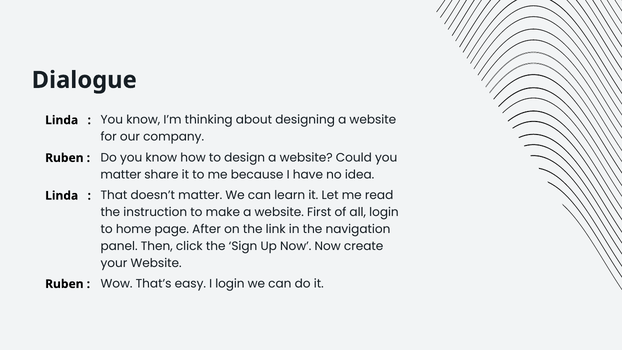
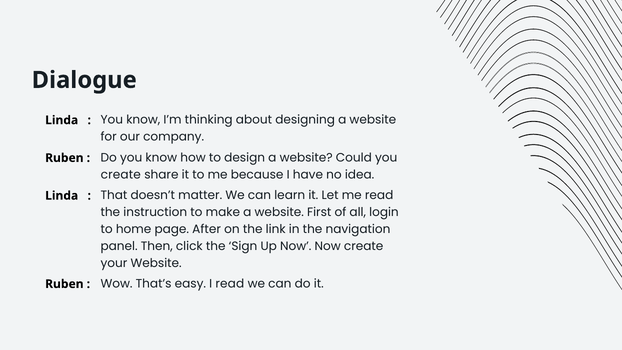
matter: matter -> create (121, 175)
I login: login -> read (230, 284)
